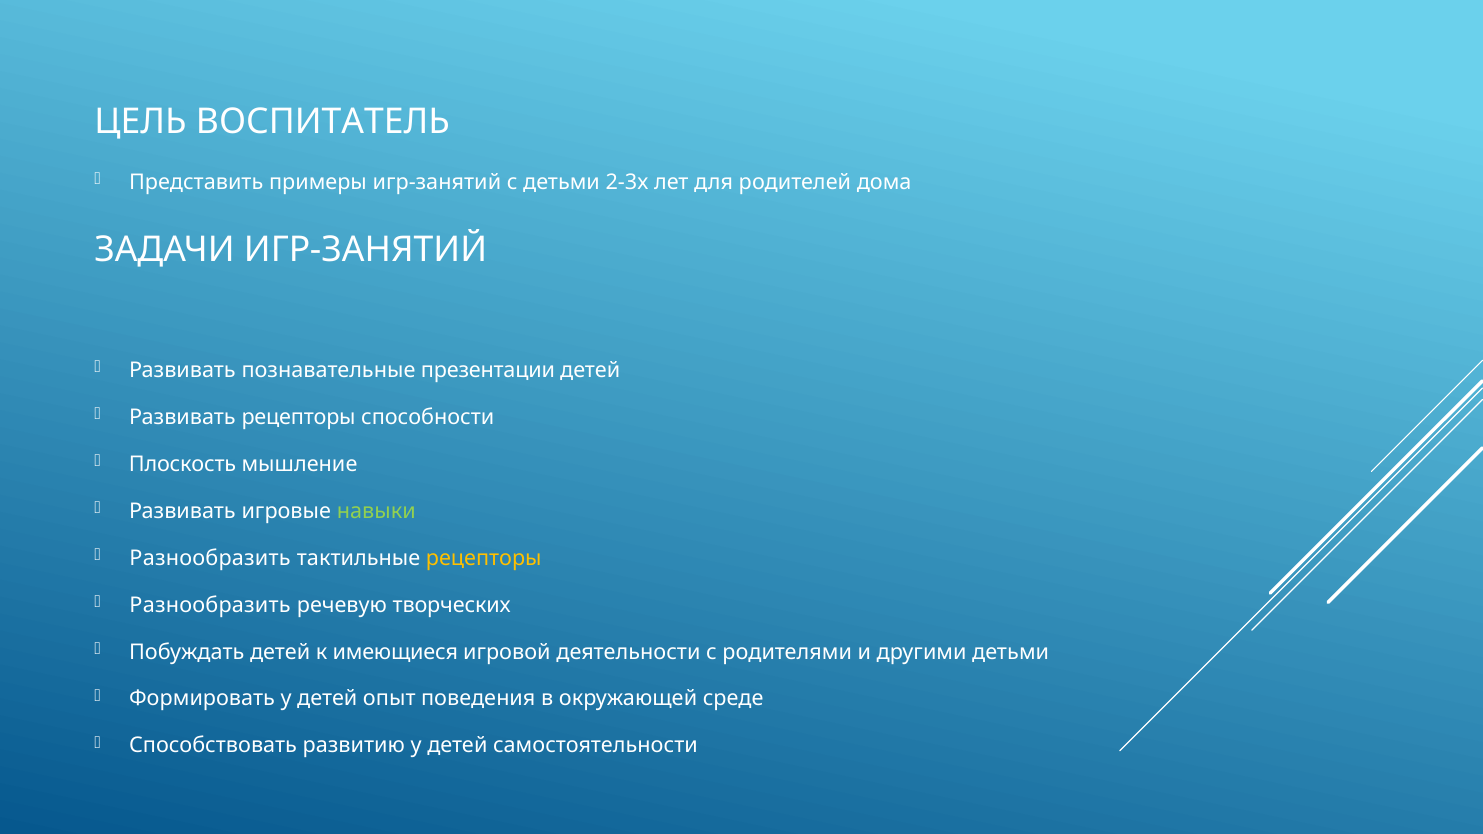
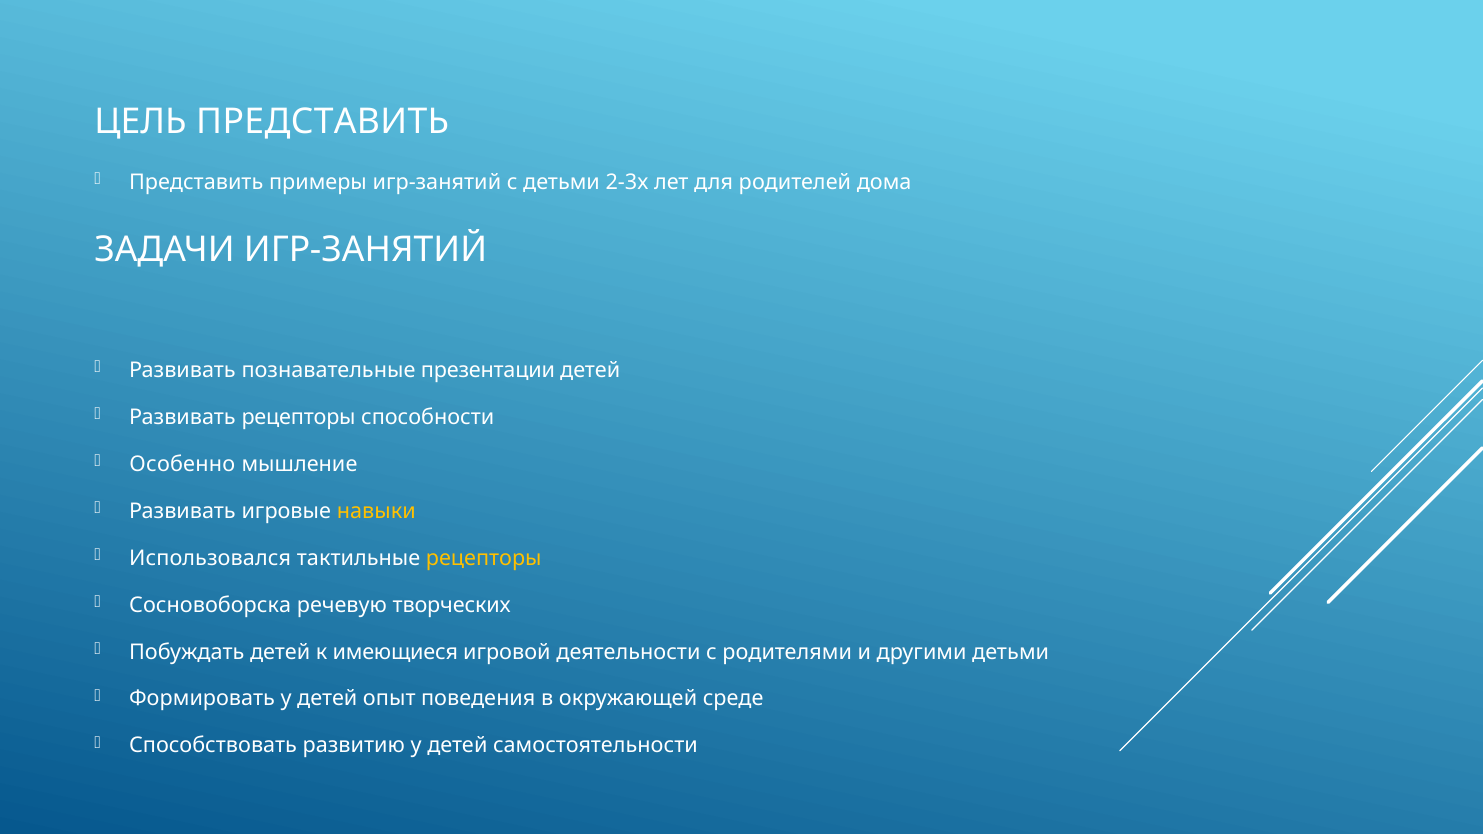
ЦЕЛЬ ВОСПИТАТЕЛЬ: ВОСПИТАТЕЛЬ -> ПРЕДСТАВИТЬ (323, 122)
Плоскость: Плоскость -> Особенно (182, 464)
навыки colour: light green -> yellow (376, 511)
Разнообразить: Разнообразить -> Использовался (210, 558)
Разнообразить: Разнообразить -> Сосновоборска (210, 605)
